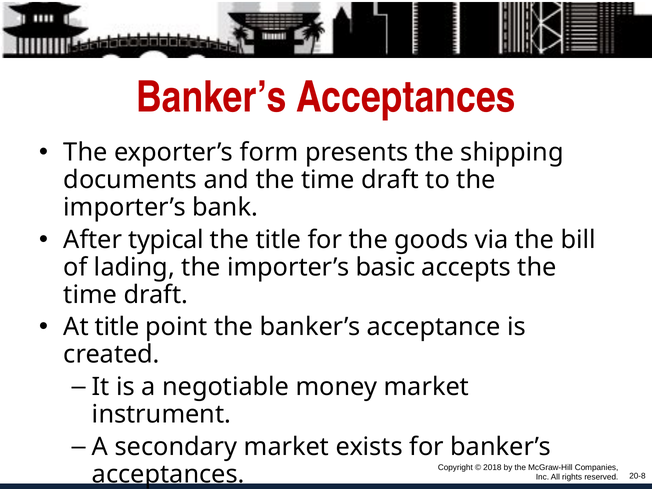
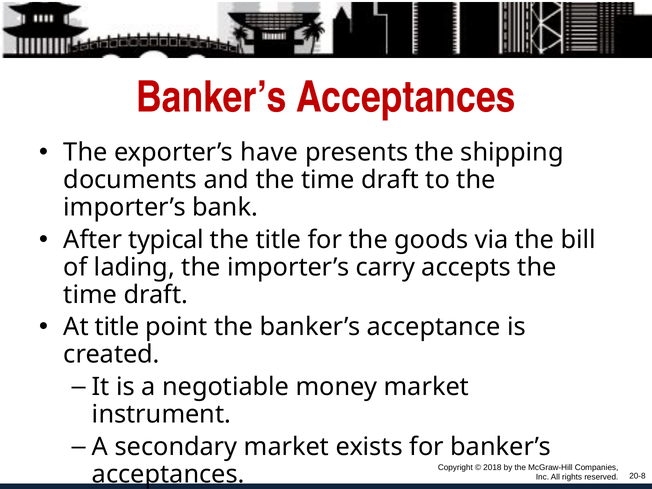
form: form -> have (269, 153)
basic: basic -> carry (385, 267)
